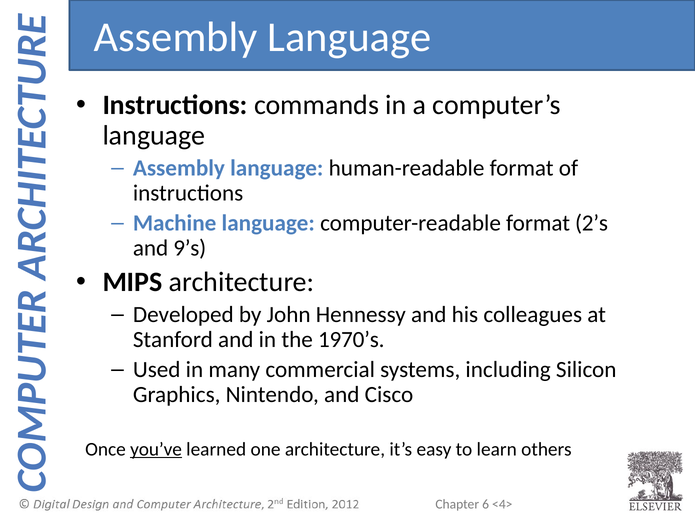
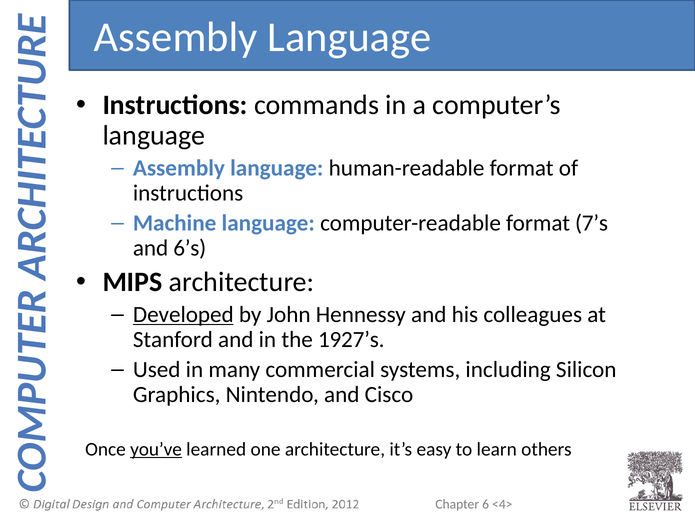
2’s: 2’s -> 7’s (592, 223)
9’s: 9’s -> 6’s (190, 248)
Developed underline: none -> present (183, 315)
1970’s: 1970’s -> 1927’s (351, 340)
